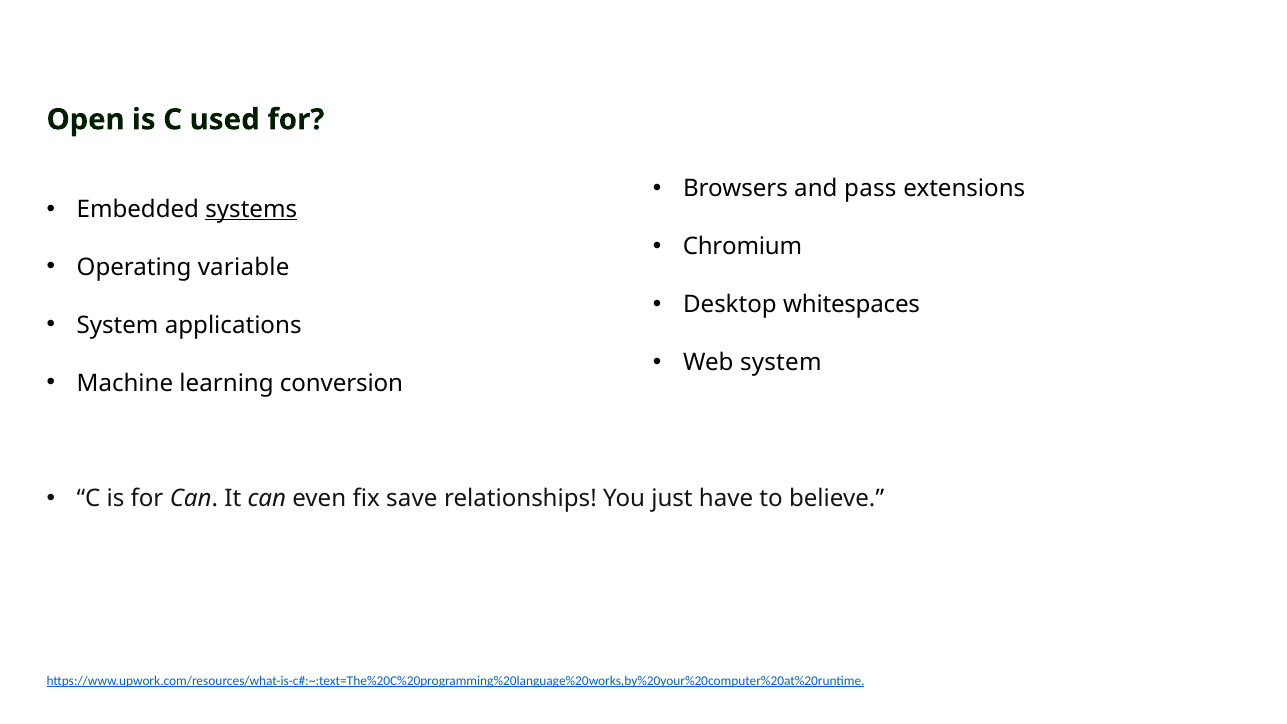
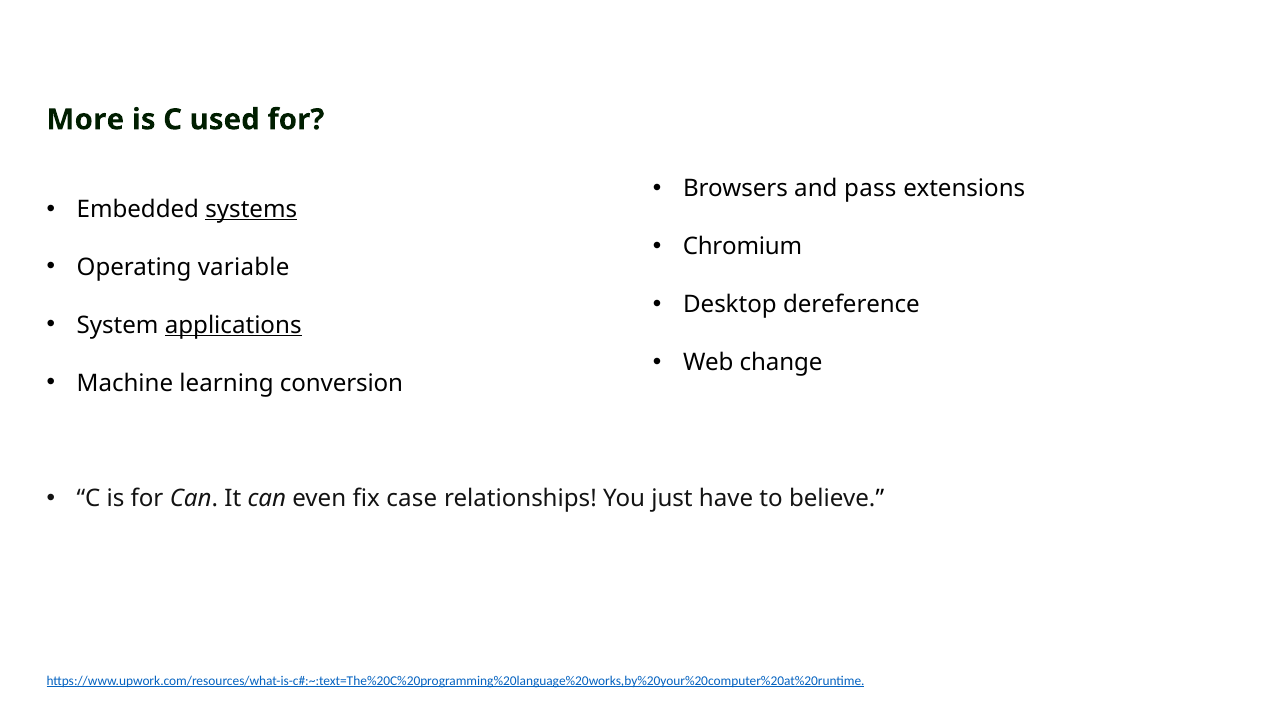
Open: Open -> More (85, 120)
whitespaces: whitespaces -> dereference (851, 304)
applications underline: none -> present (233, 325)
Web system: system -> change (781, 362)
save: save -> case (412, 499)
